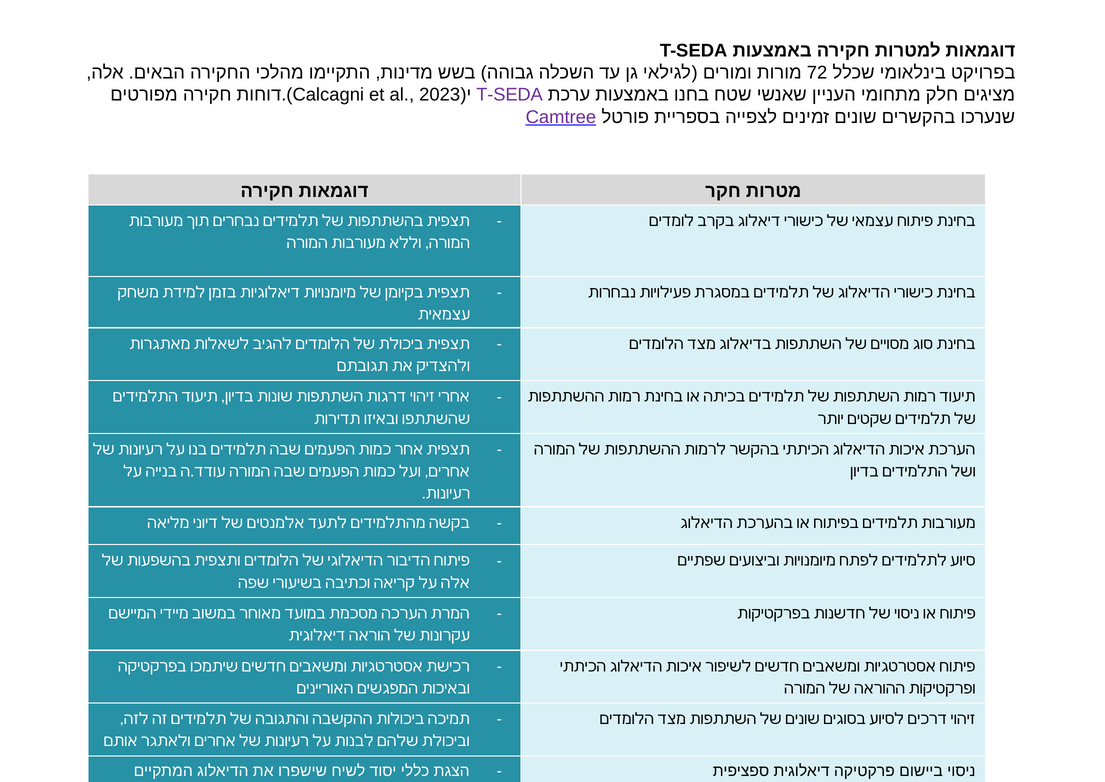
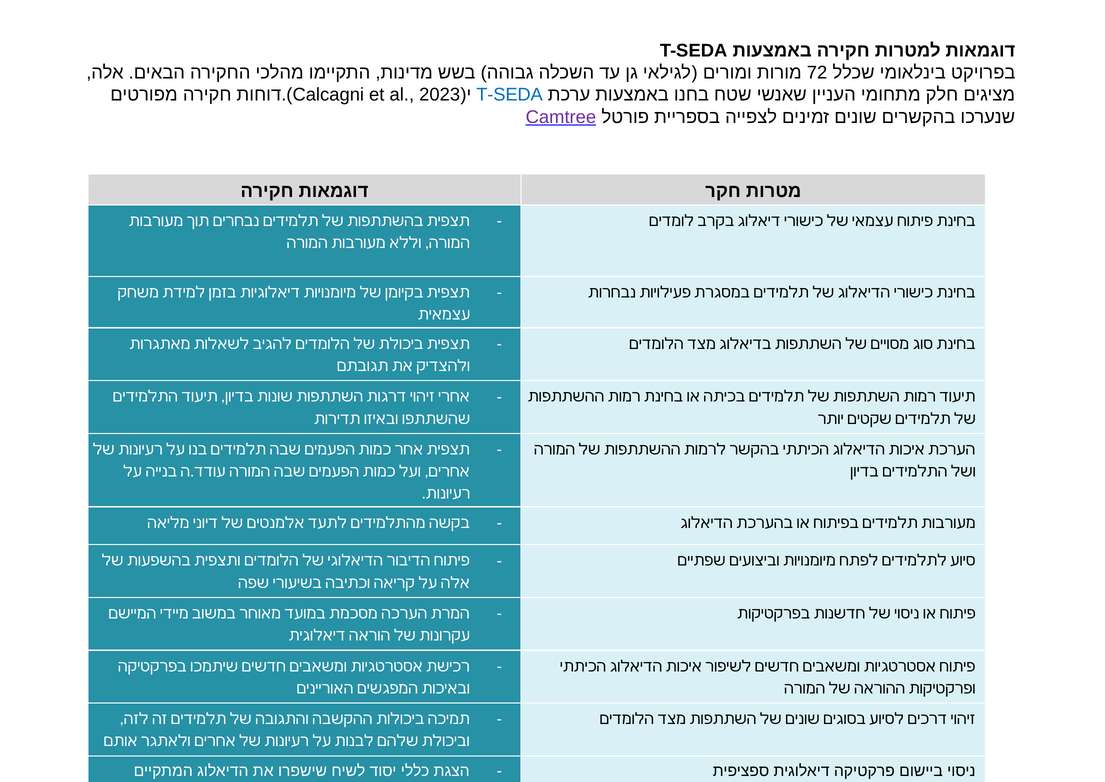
T-SEDA colour: purple -> blue (510, 95)
